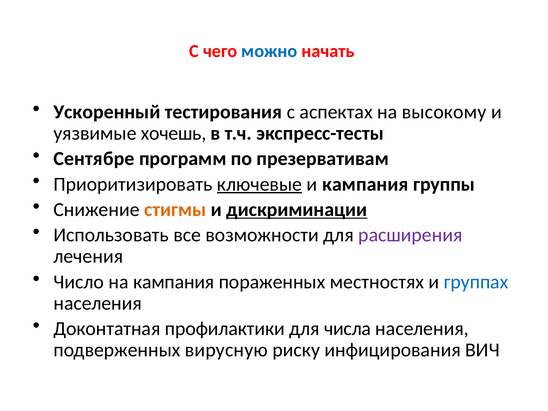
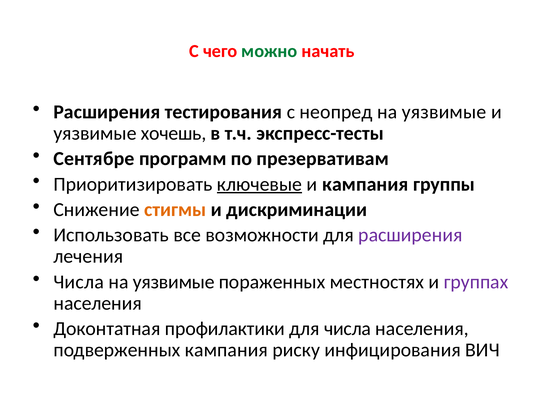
можно colour: blue -> green (269, 51)
Ускоренный: Ускоренный -> Расширения (107, 112)
аспектах: аспектах -> неопред (336, 112)
высокому: высокому -> уязвимые (444, 112)
дискриминации underline: present -> none (297, 210)
Число: Число -> Числа (79, 282)
кампания: кампания -> уязвимые (174, 282)
группах colour: blue -> purple (476, 282)
подверженных вирусную: вирусную -> кампания (226, 350)
